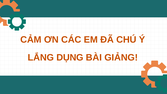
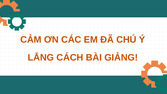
DỤNG: DỤNG -> CÁCH (70, 57)
